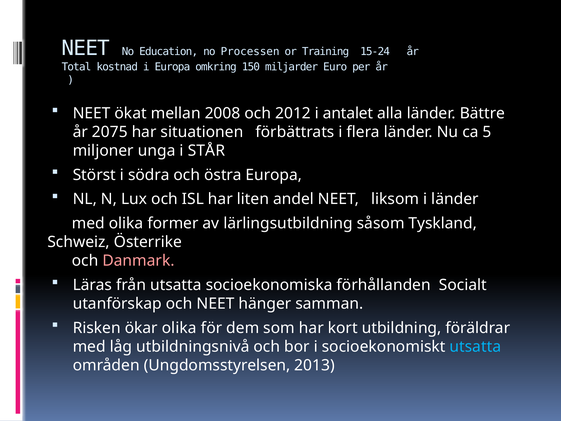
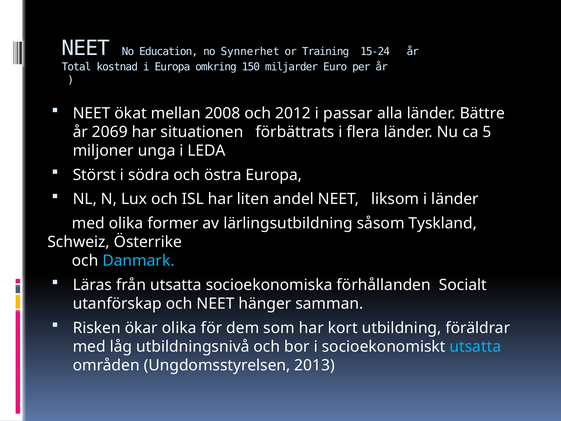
Processen: Processen -> Synnerhet (250, 52)
antalet: antalet -> passar (348, 113)
2075: 2075 -> 2069 (110, 132)
STÅR: STÅR -> LEDA (206, 151)
Danmark colour: pink -> light blue (138, 261)
